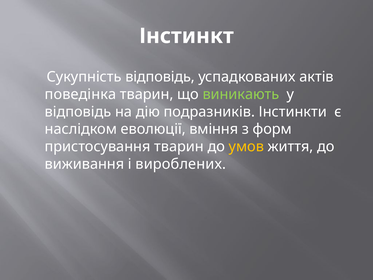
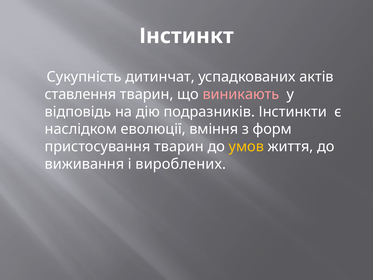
Сукупність відповідь: відповідь -> дитинчат (160, 77)
поведінка: поведінка -> ставлення (81, 94)
виникають colour: light green -> pink (241, 94)
